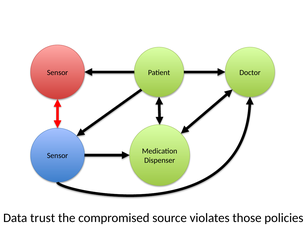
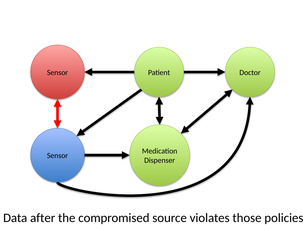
Data trust: trust -> after (43, 217)
